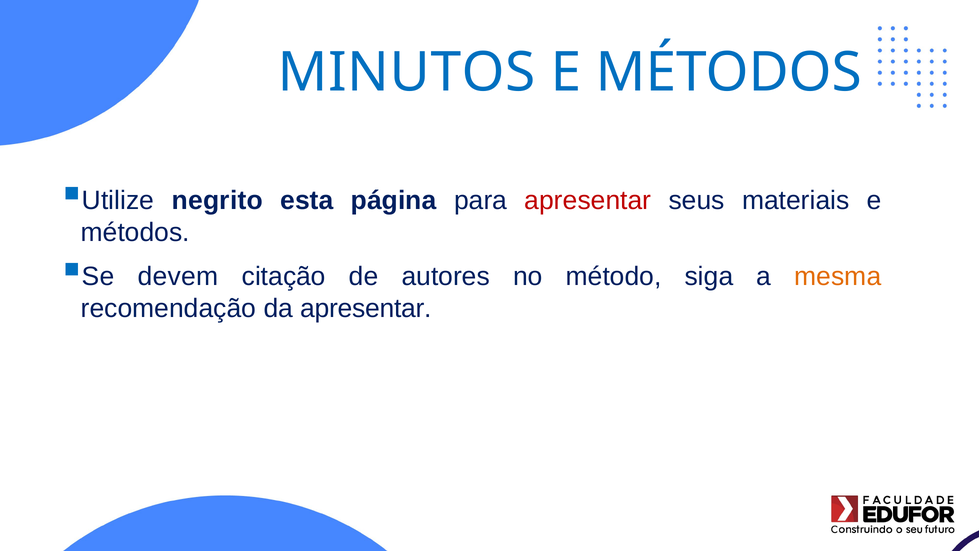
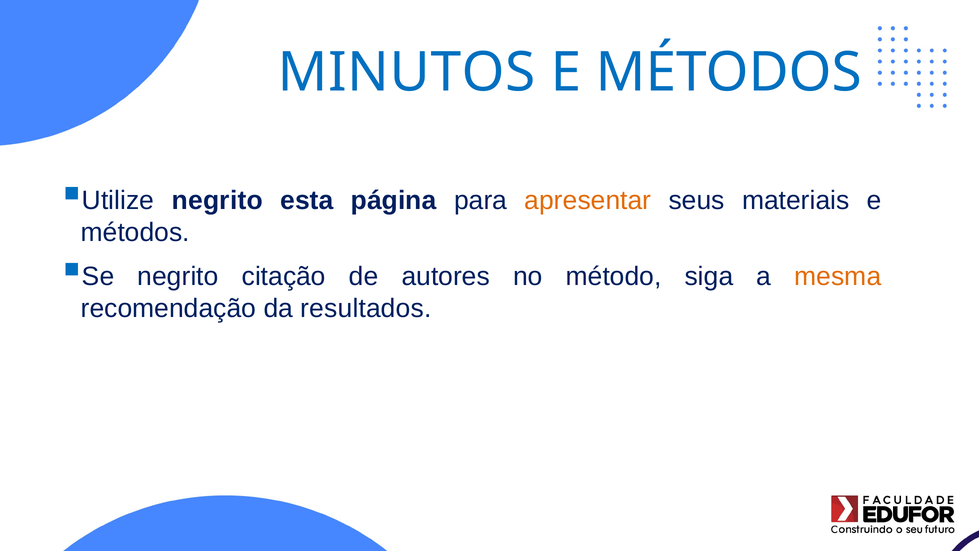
apresentar colour: red -> orange (588, 200)
Se devem: devem -> negrito (178, 276)
da apresentar: apresentar -> resultados (366, 308)
